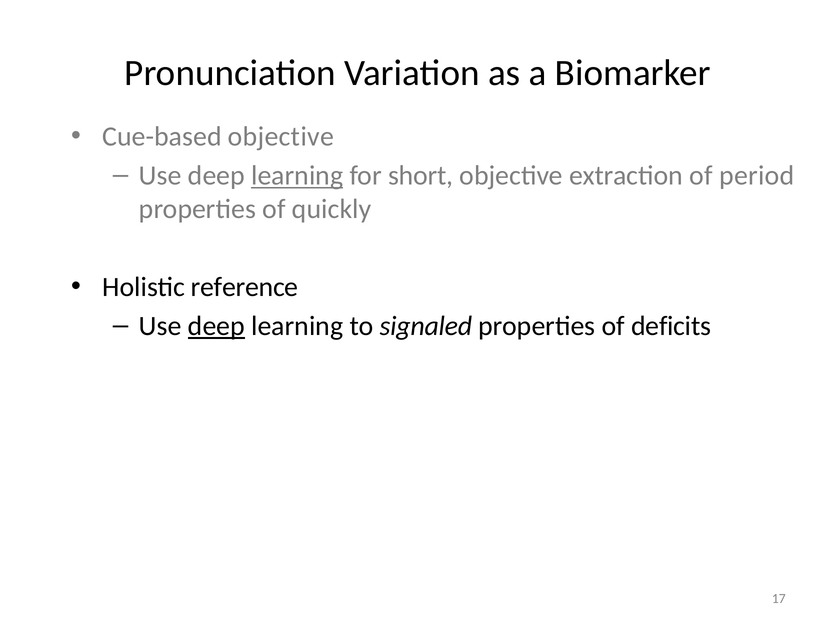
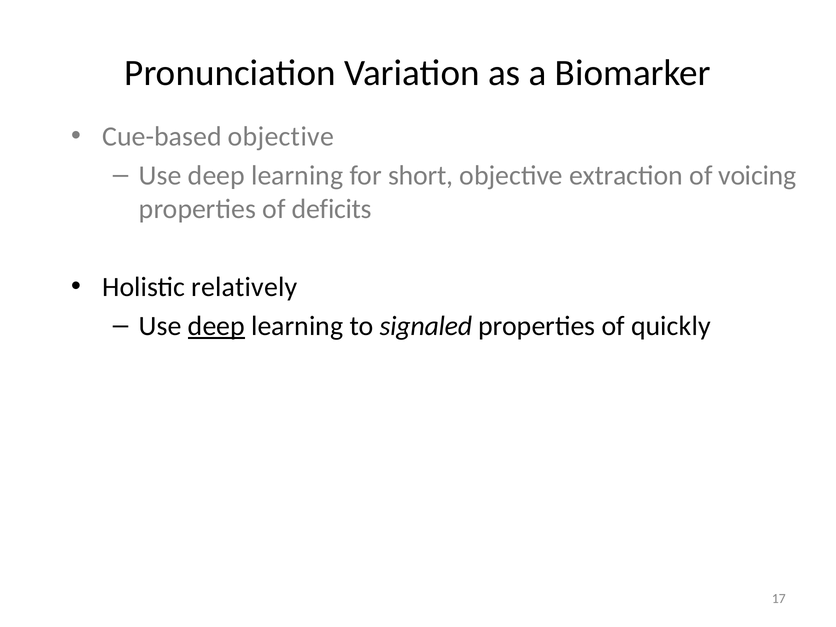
learning underline: present -> none (297, 176)
period: period -> voicing (757, 176)
quickly: quickly -> deficits (332, 209)
reference: reference -> relatively (244, 287)
deficits: deficits -> quickly (671, 326)
